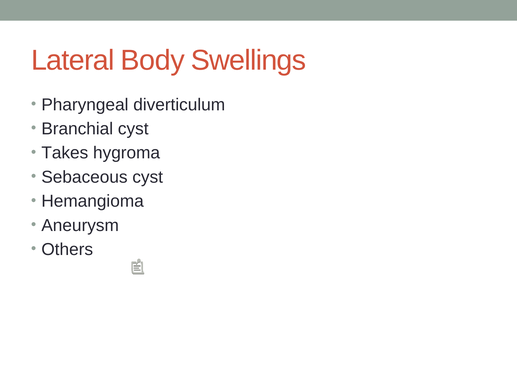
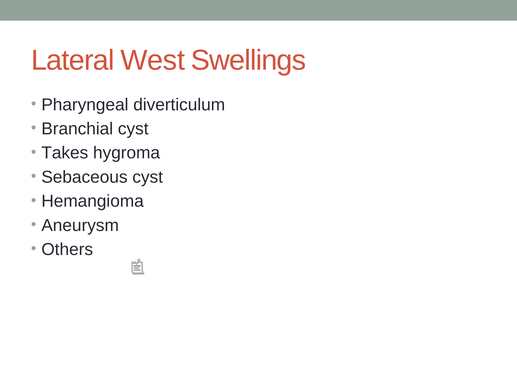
Body: Body -> West (153, 60)
